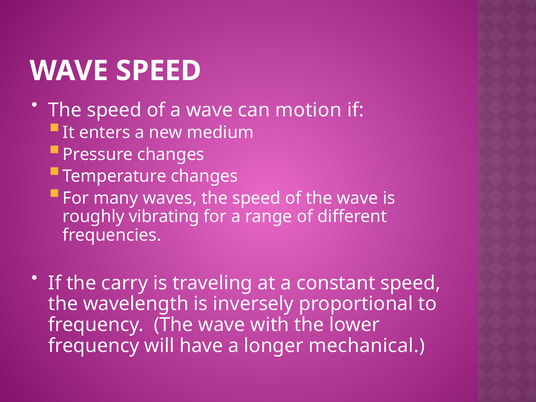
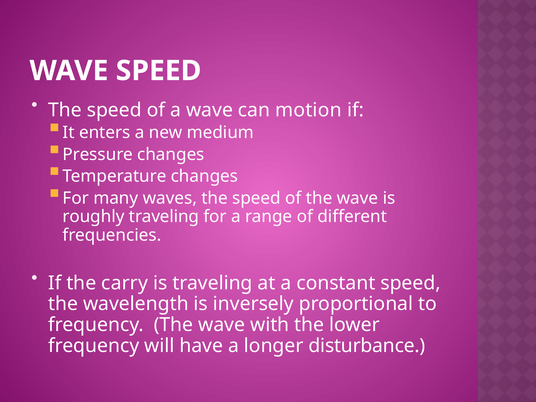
roughly vibrating: vibrating -> traveling (164, 217)
mechanical: mechanical -> disturbance (367, 346)
